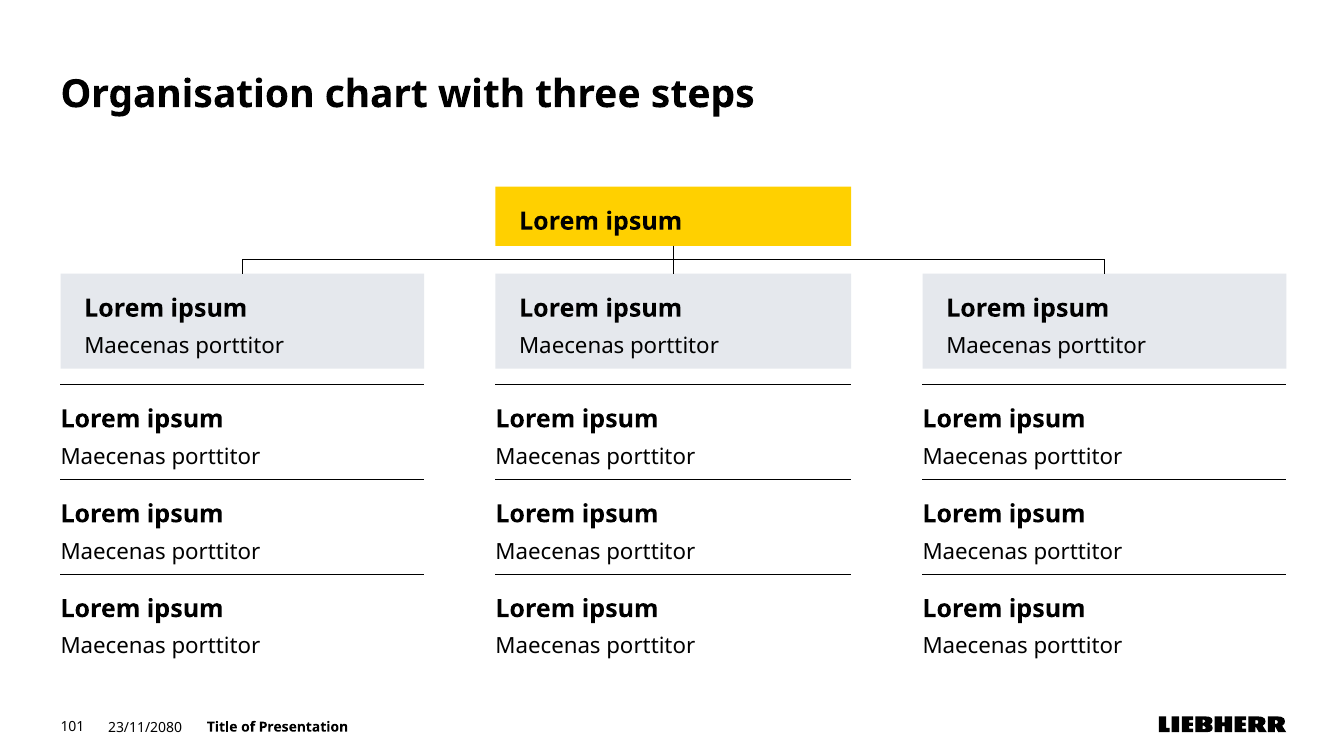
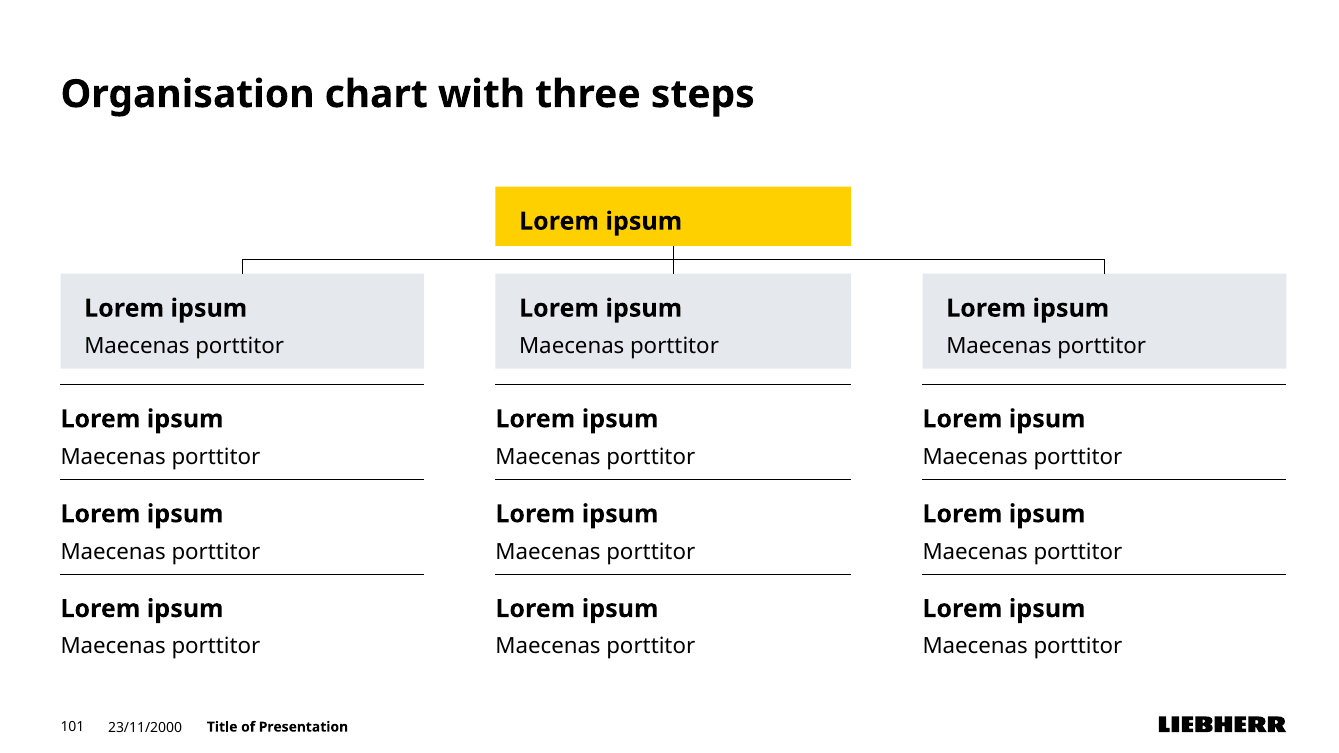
23/11/2080: 23/11/2080 -> 23/11/2000 (145, 728)
